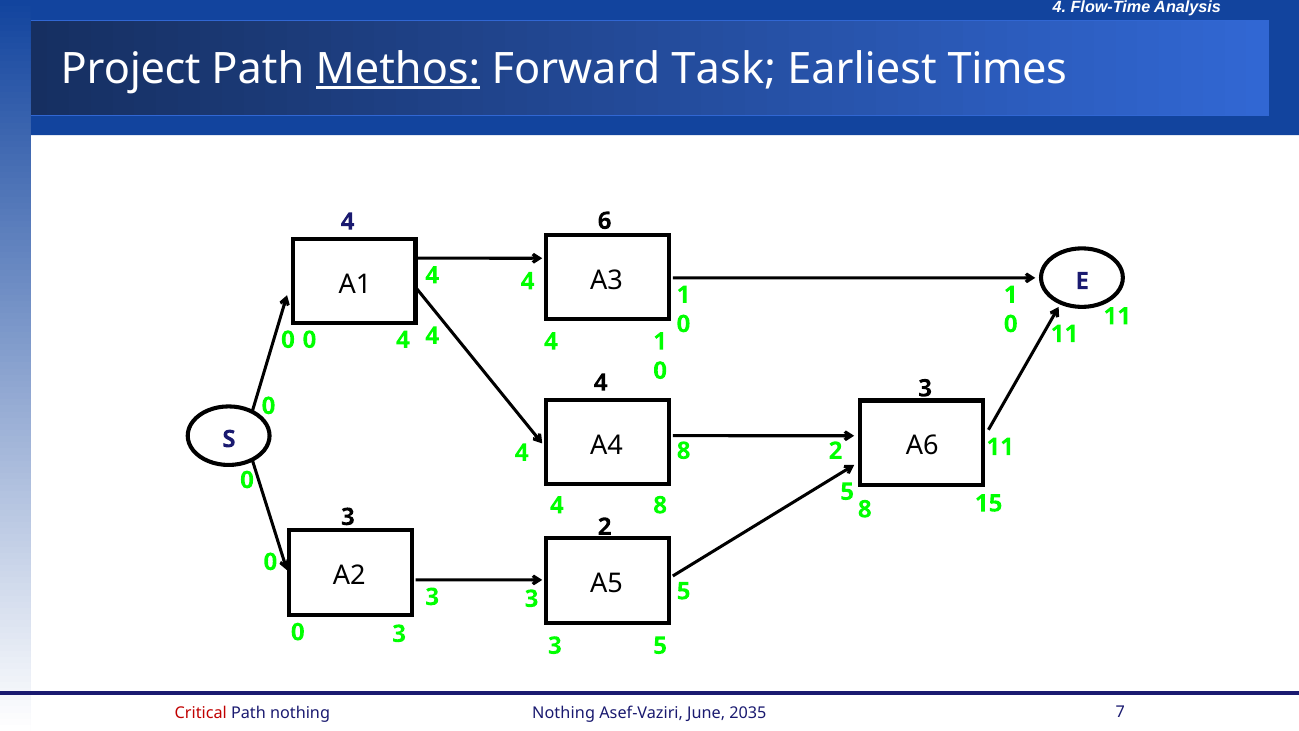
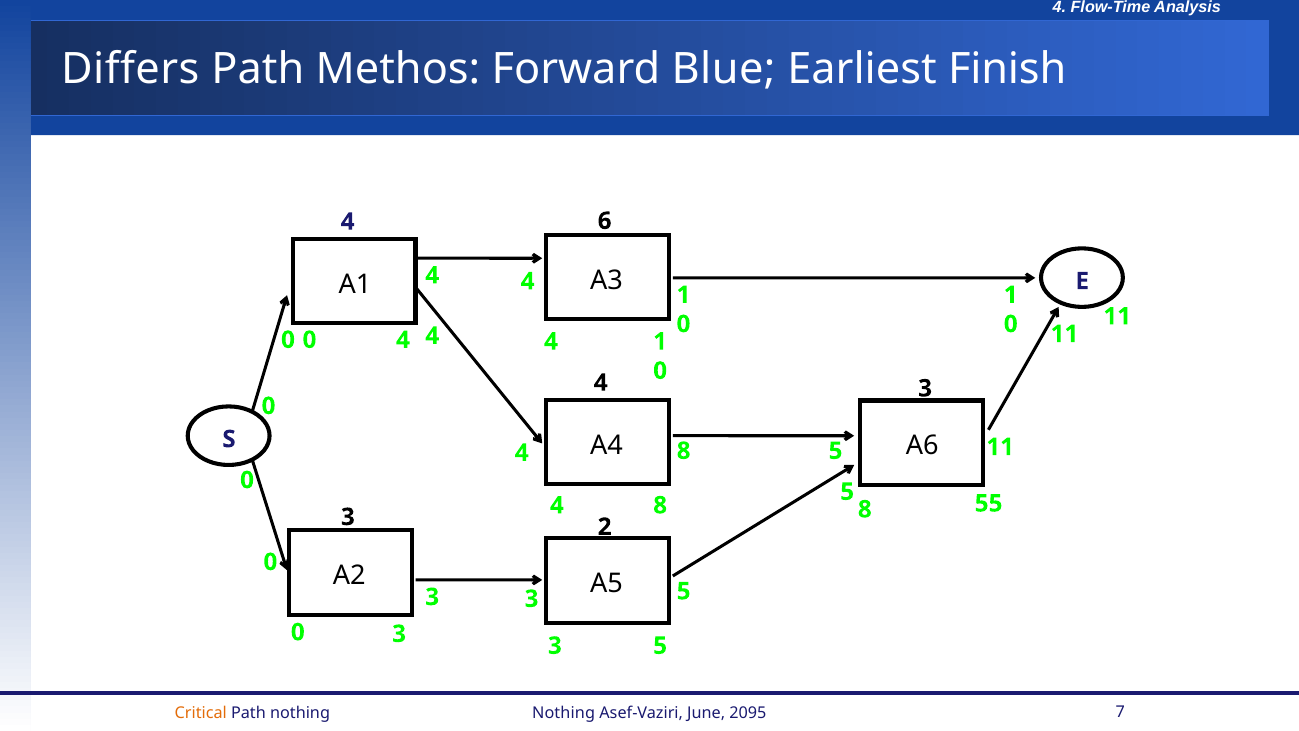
Project: Project -> Differs (130, 69)
Methos underline: present -> none (398, 69)
Task: Task -> Blue (724, 69)
Times: Times -> Finish (1007, 69)
2: 2 -> 5 (836, 451)
15: 15 -> 55 (989, 503)
Critical colour: red -> orange (201, 713)
2035: 2035 -> 2095 (748, 713)
